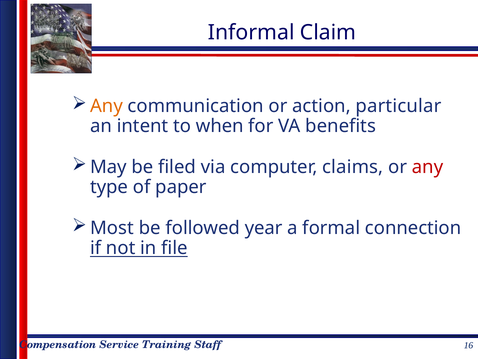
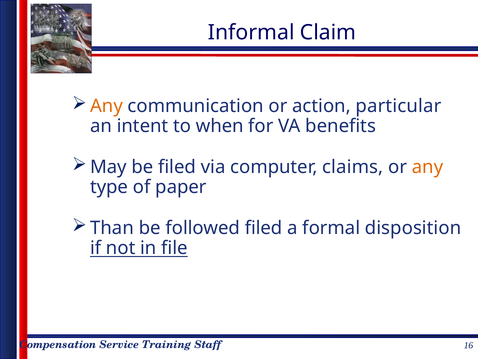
any colour: red -> orange (427, 167)
Most: Most -> Than (112, 228)
followed year: year -> filed (264, 228)
connection: connection -> disposition (413, 228)
